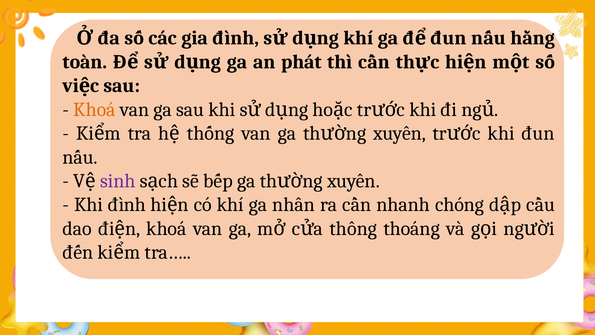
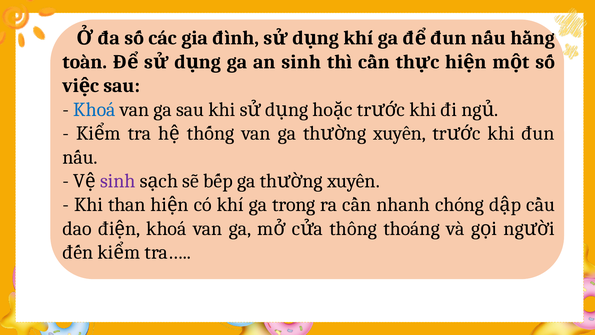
an phát: phát -> sinh (301, 62)
Khoá colour: orange -> blue (94, 109)
Khi đình: đình -> than (127, 205)
nhân: nhân -> trong (294, 205)
